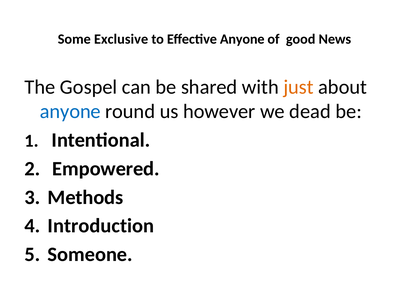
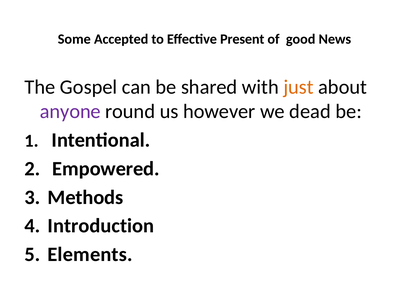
Exclusive: Exclusive -> Accepted (121, 39)
Effective Anyone: Anyone -> Present (242, 39)
anyone colour: blue -> purple (70, 112)
Someone: Someone -> Elements (90, 255)
